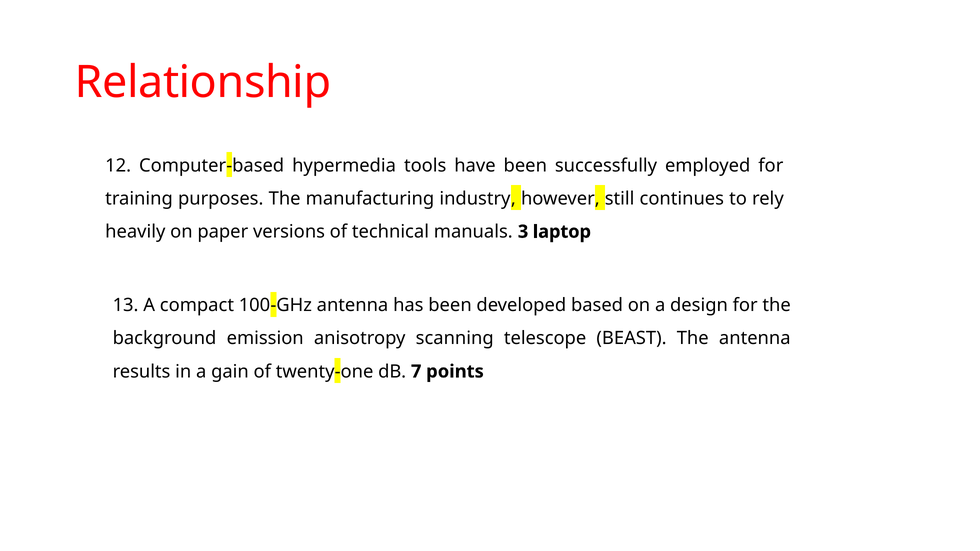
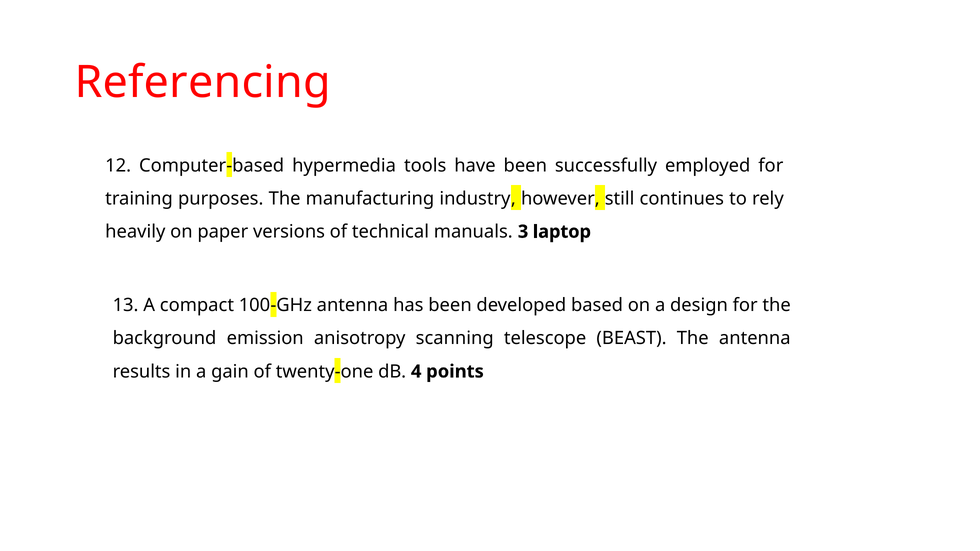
Relationship: Relationship -> Referencing (203, 82)
7: 7 -> 4 (416, 372)
